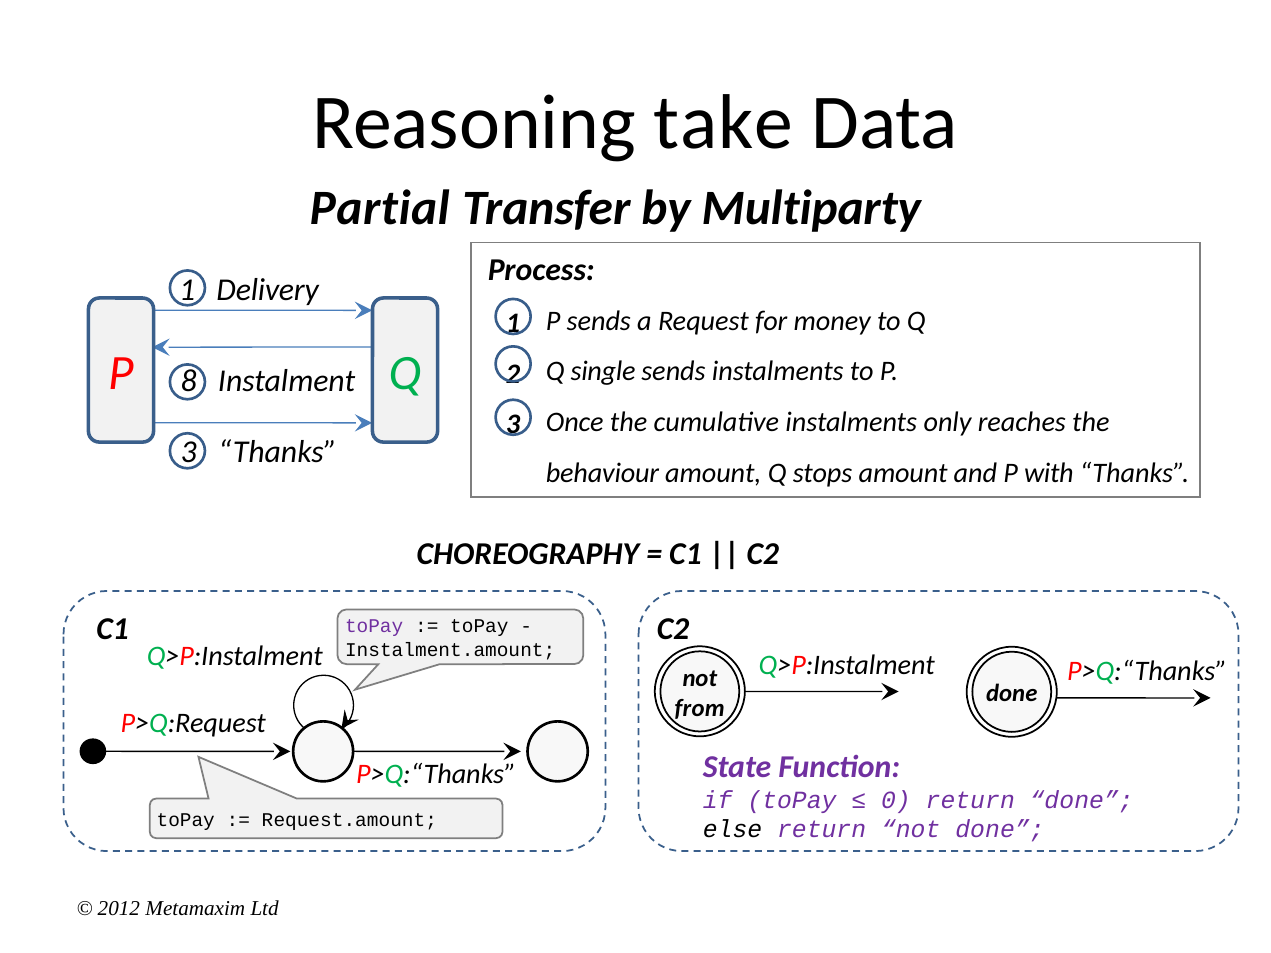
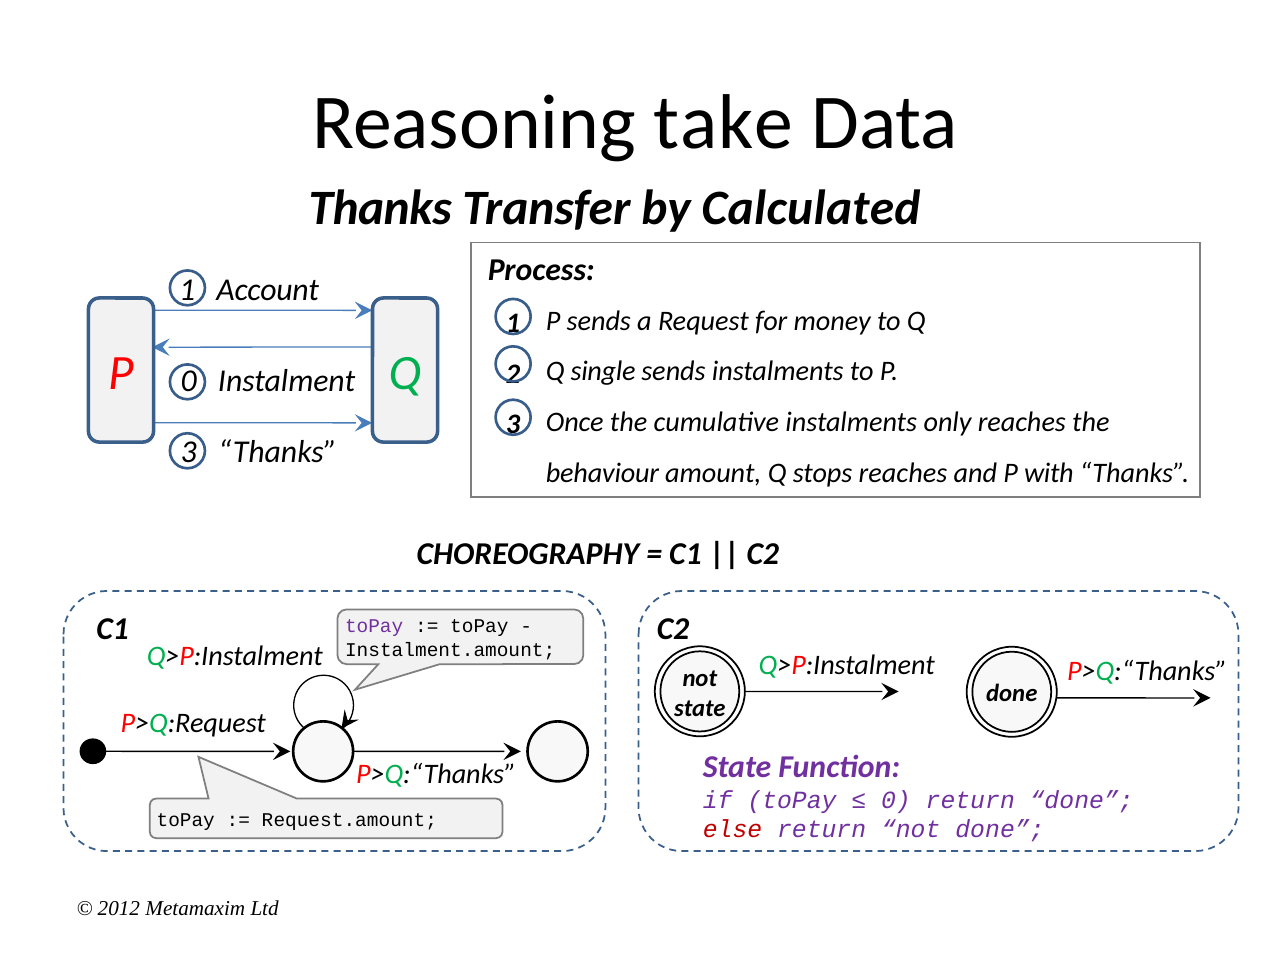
Partial: Partial -> Thanks (380, 208)
Multiparty: Multiparty -> Calculated (811, 208)
Delivery: Delivery -> Account (268, 291)
P 8: 8 -> 0 (189, 381)
stops amount: amount -> reaches (903, 473)
from: from -> state (700, 708)
else colour: black -> red (733, 830)
